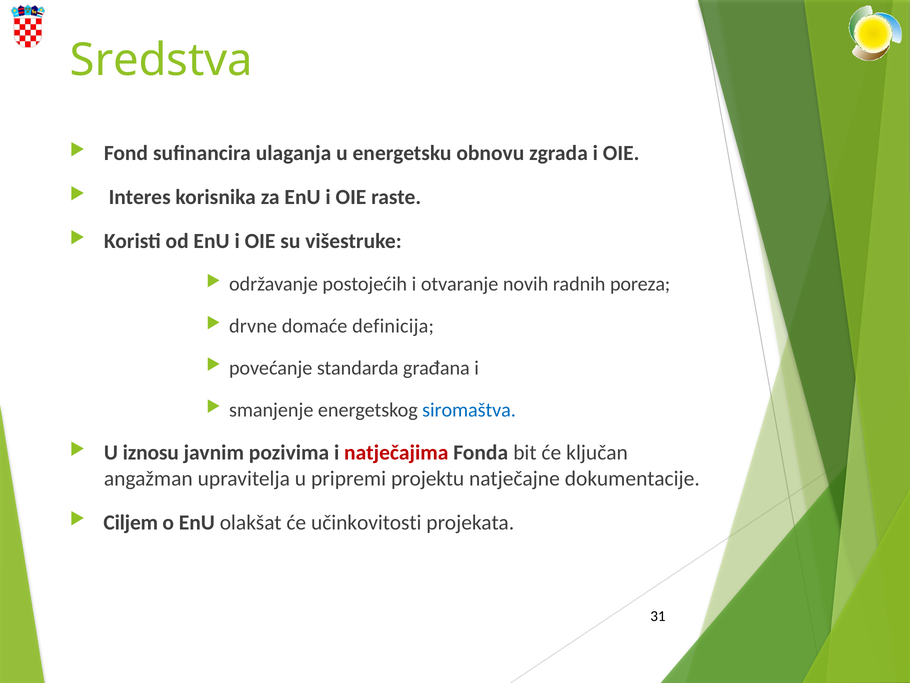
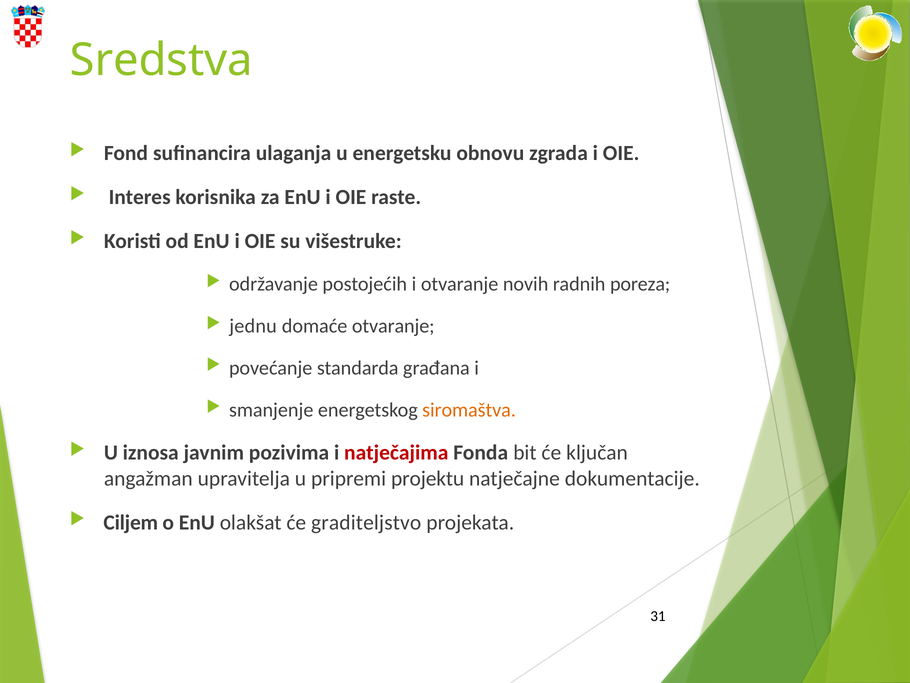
drvne: drvne -> jednu (253, 326)
domaće definicija: definicija -> otvaranje (393, 326)
siromaštva colour: blue -> orange (469, 410)
iznosu: iznosu -> iznosa (151, 452)
učinkovitosti: učinkovitosti -> graditeljstvo (366, 522)
